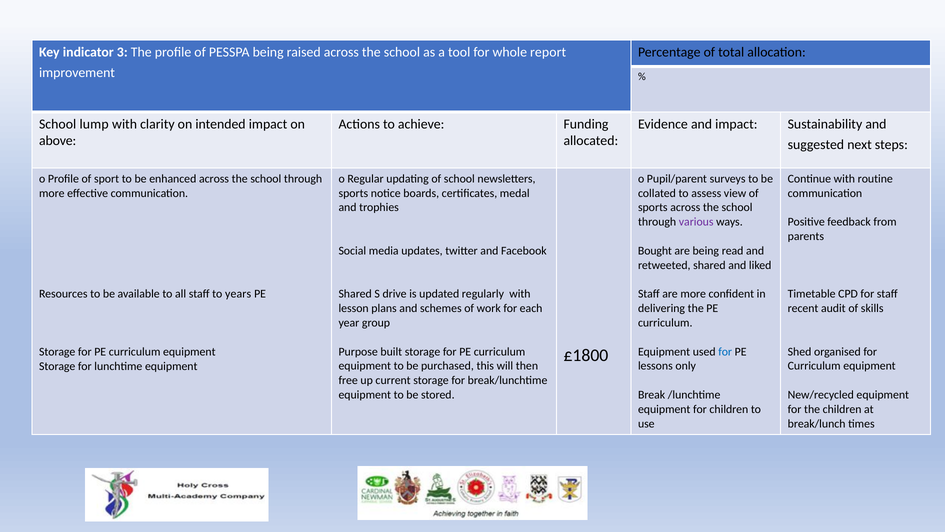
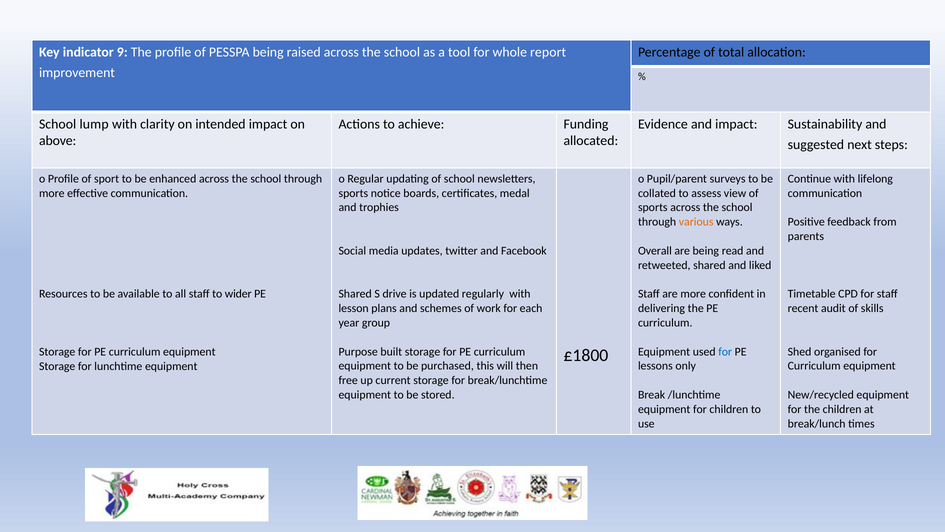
3: 3 -> 9 (122, 52)
routine: routine -> lifelong (875, 179)
various colour: purple -> orange (696, 222)
Bought: Bought -> Overall (655, 251)
years: years -> wider (238, 294)
